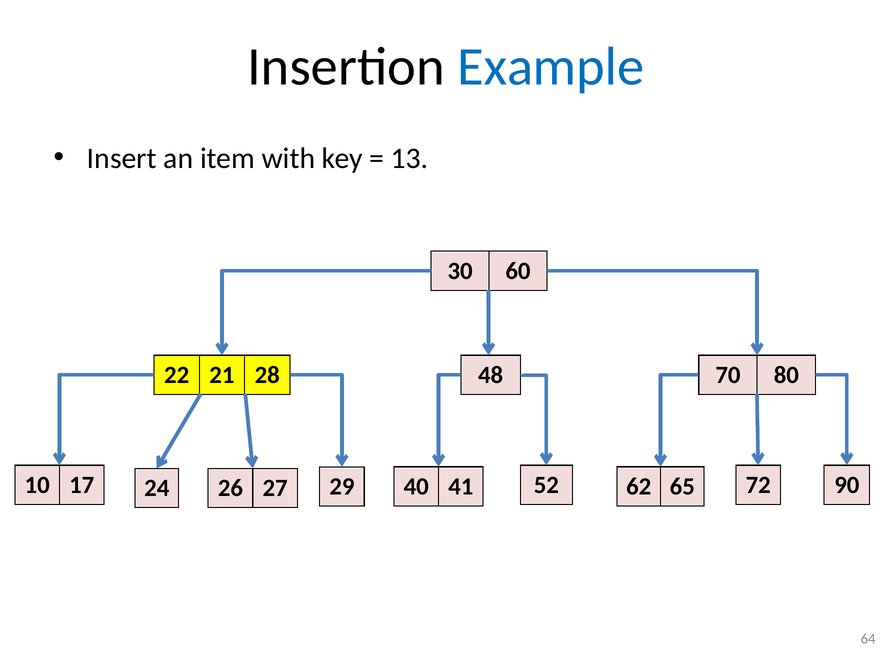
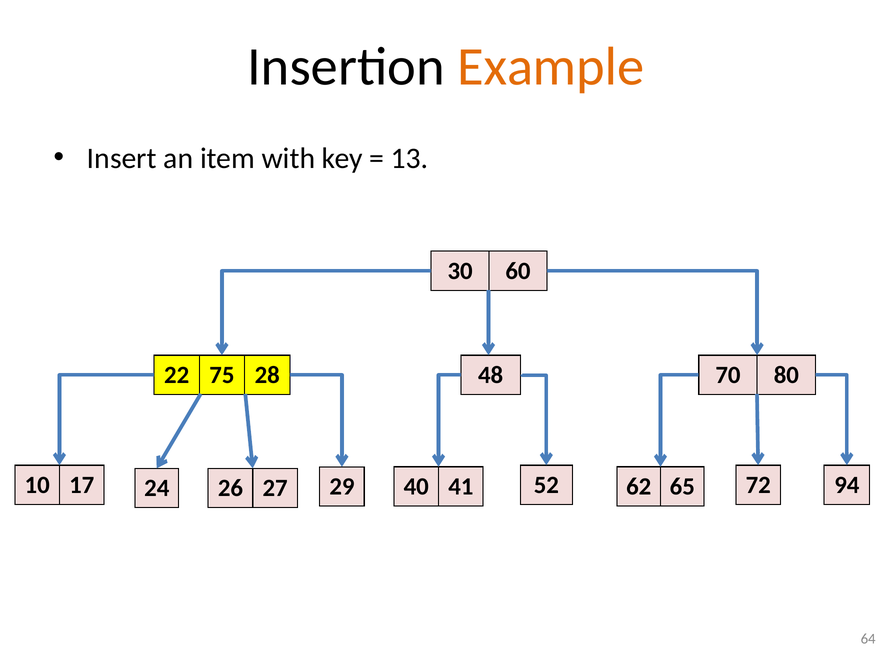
Example colour: blue -> orange (551, 67)
21: 21 -> 75 (222, 375)
90: 90 -> 94 (847, 485)
